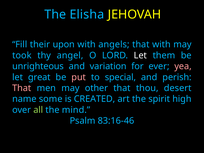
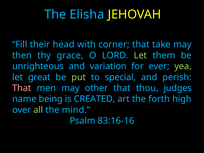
upon: upon -> head (64, 45)
angels: angels -> corner (114, 45)
that with: with -> take (161, 45)
took: took -> then (22, 55)
angel: angel -> grace (70, 55)
Let colour: white -> light green (140, 55)
yea colour: pink -> light green (183, 66)
put colour: pink -> light green (79, 77)
desert: desert -> judges (178, 88)
some: some -> being (51, 99)
spirit: spirit -> forth (159, 99)
83:16-46: 83:16-46 -> 83:16-16 (116, 121)
